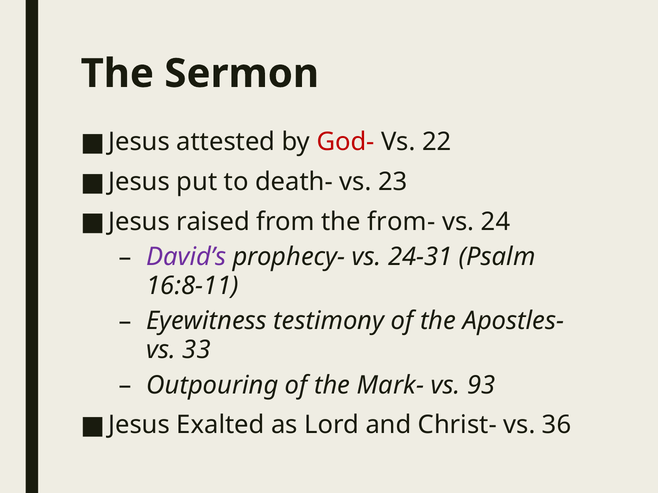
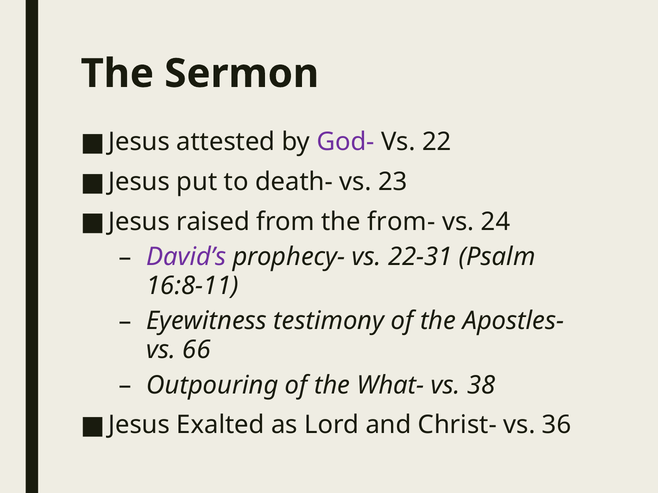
God- colour: red -> purple (346, 142)
24-31: 24-31 -> 22-31 (420, 257)
33: 33 -> 66 (197, 350)
Mark-: Mark- -> What- (391, 386)
93: 93 -> 38 (481, 386)
